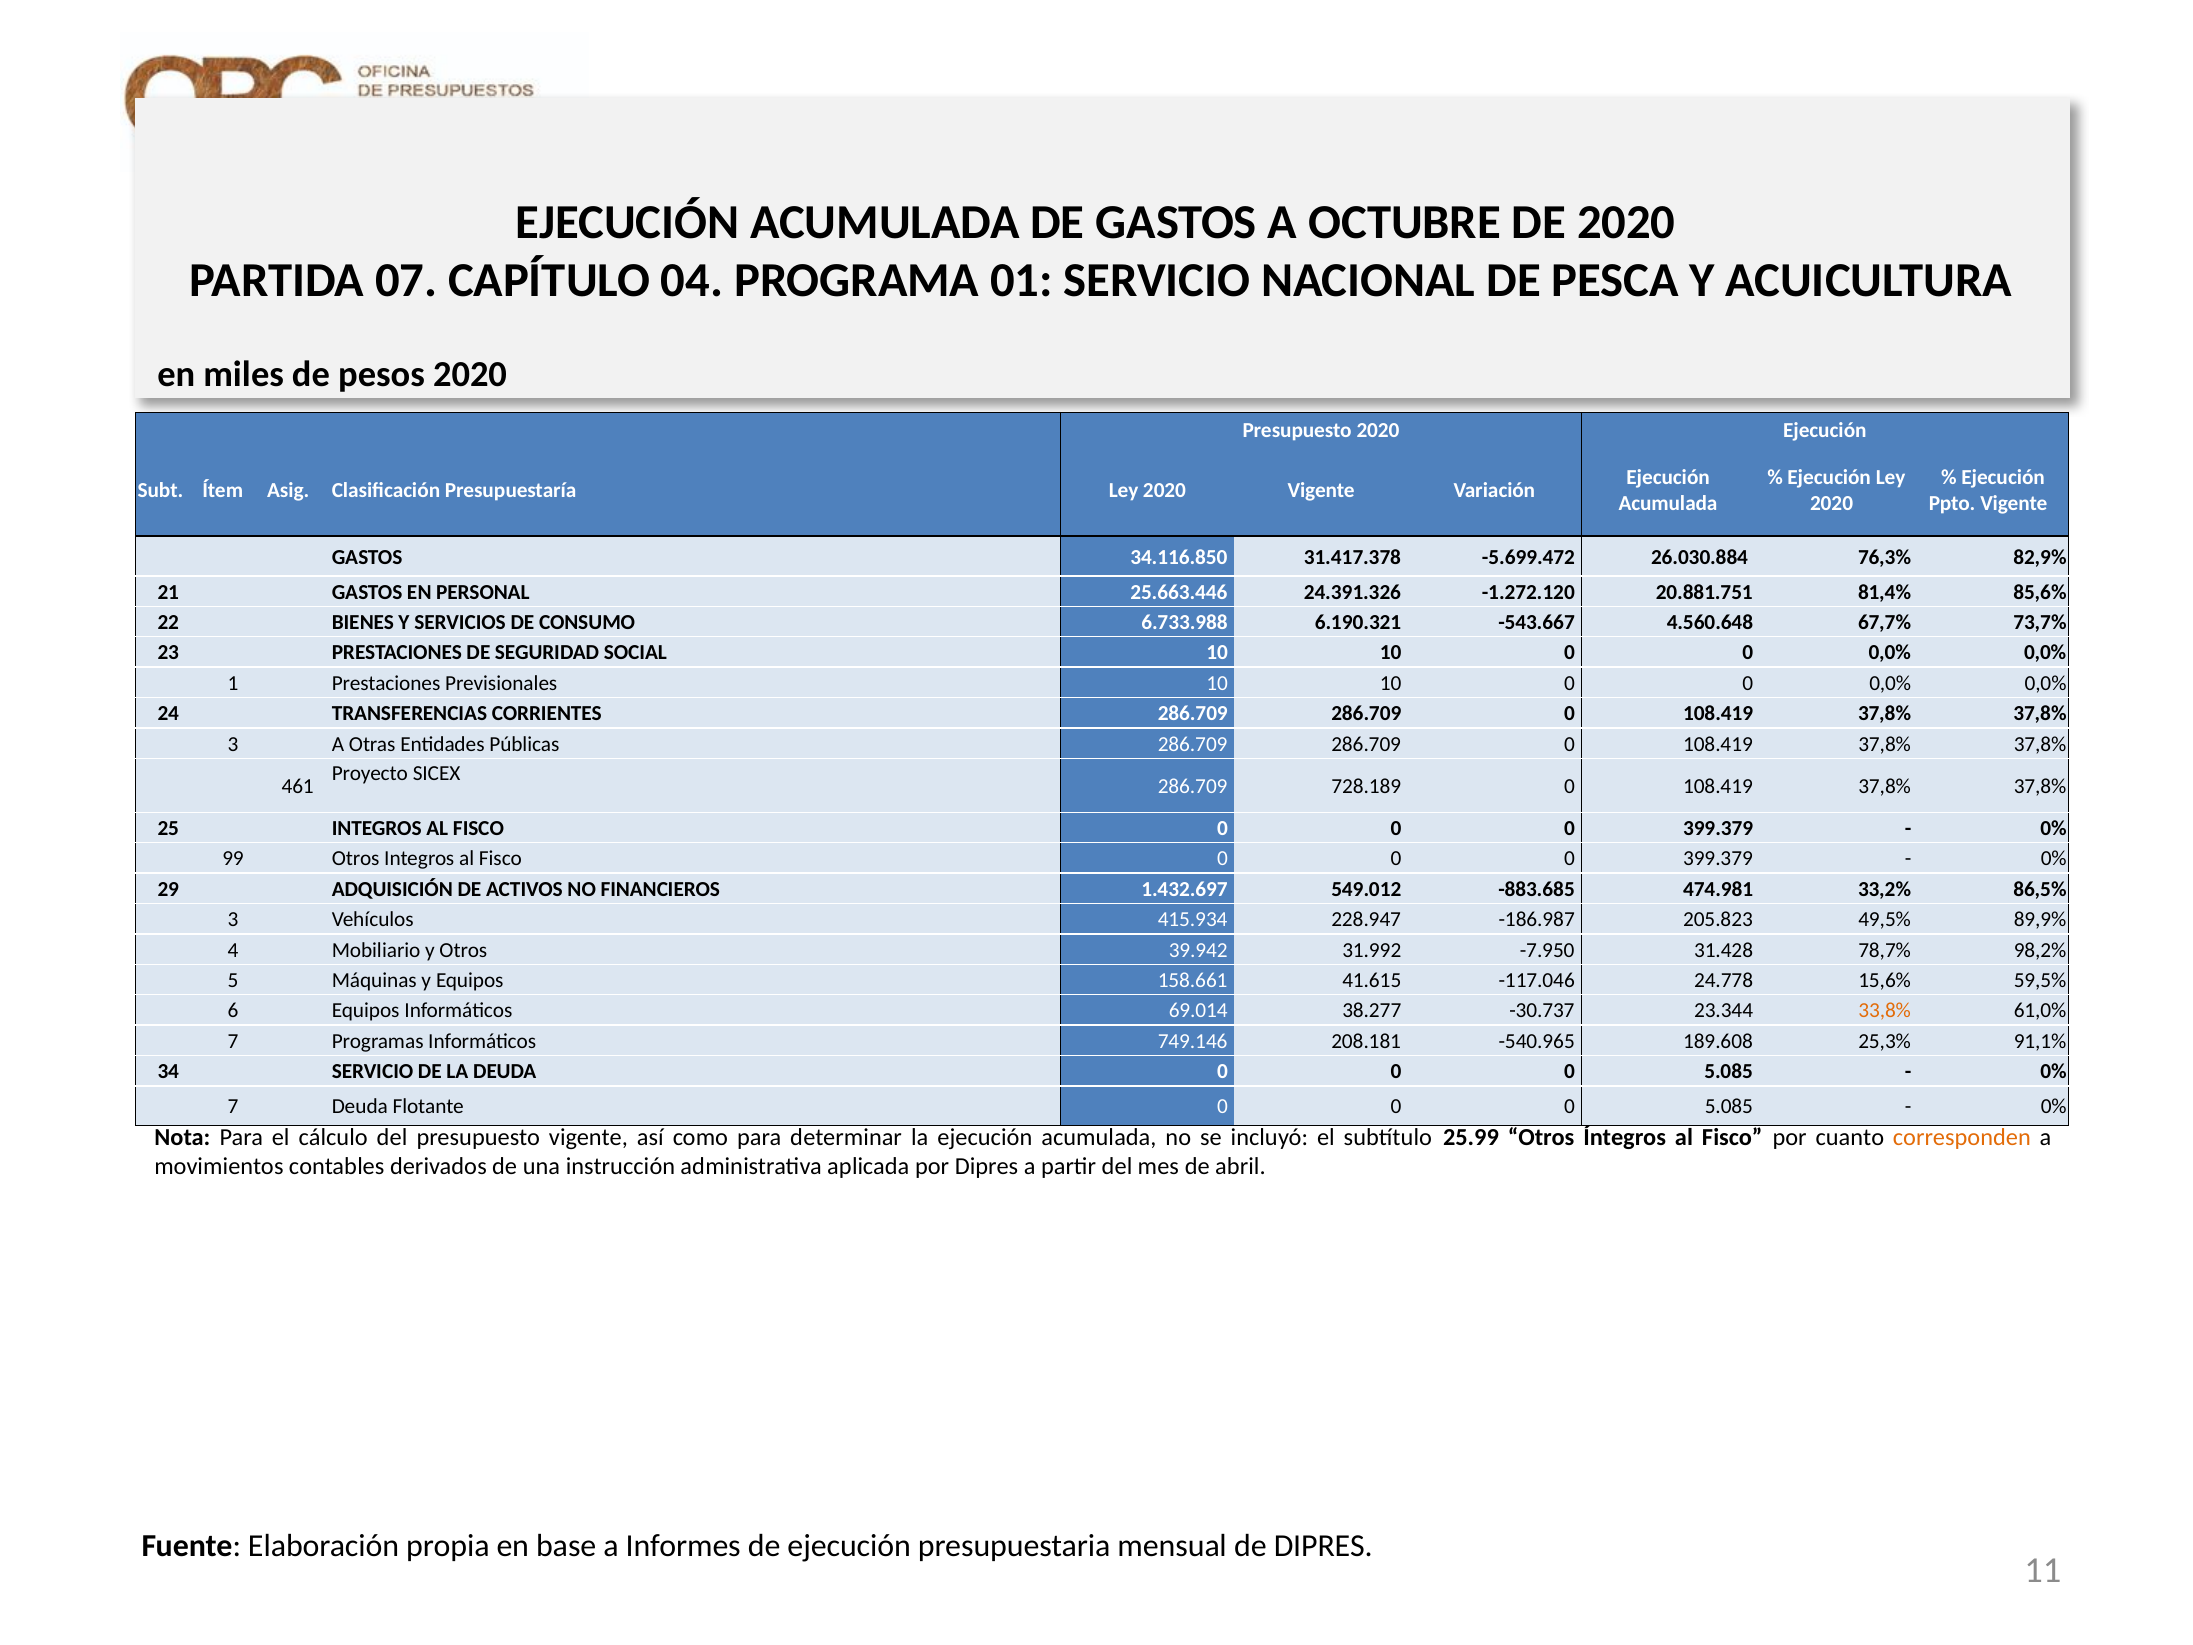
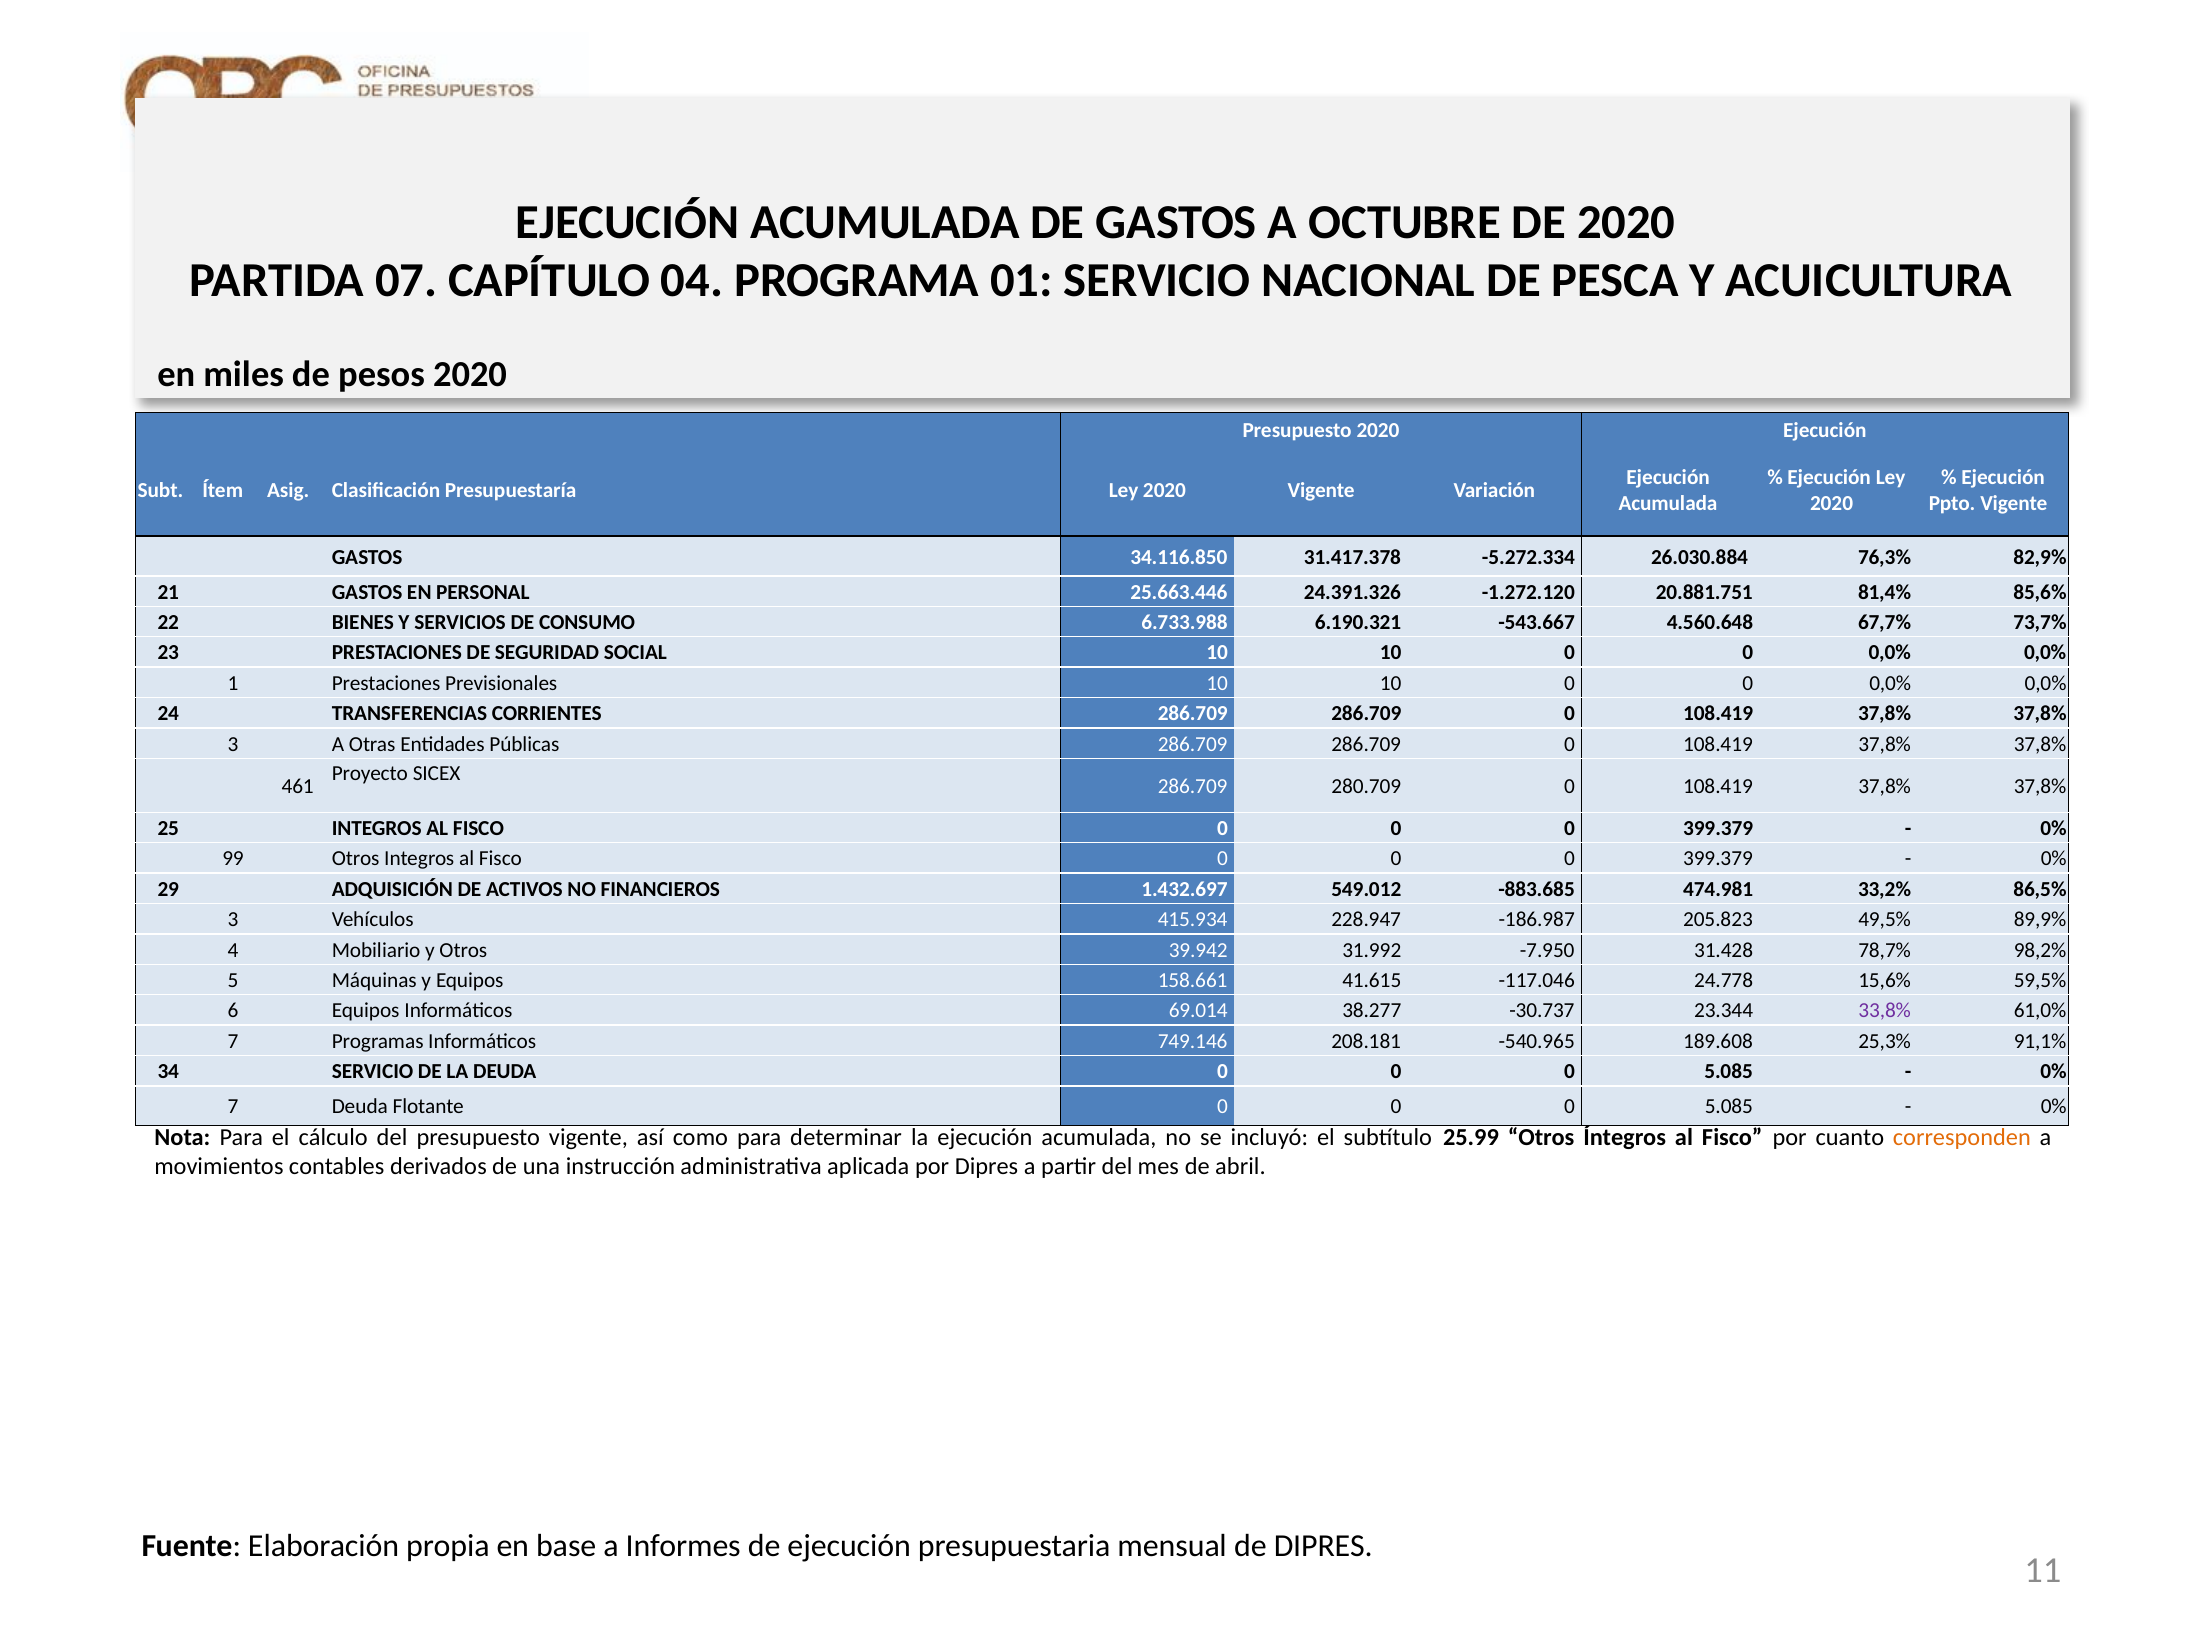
-5.699.472: -5.699.472 -> -5.272.334 (1528, 557)
728.189: 728.189 -> 280.709 (1366, 786)
33,8% colour: orange -> purple (1885, 1011)
